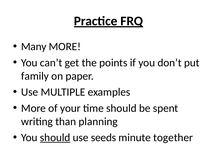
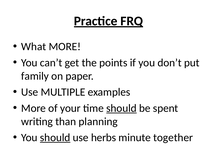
Many: Many -> What (34, 47)
should underline: none -> present (121, 108)
seeds: seeds -> herbs (104, 137)
